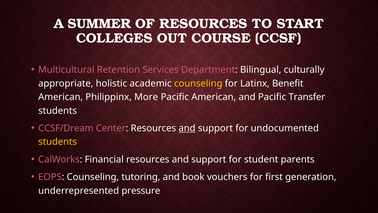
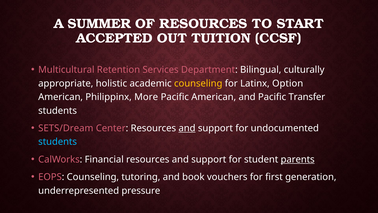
COLLEGES: COLLEGES -> ACCEPTED (114, 38)
COURSE: COURSE -> TUITION (221, 38)
Benefit: Benefit -> Option (288, 83)
CCSF/Dream: CCSF/Dream -> SETS/Dream (66, 128)
students colour: yellow -> light blue (58, 142)
parents underline: none -> present (298, 159)
